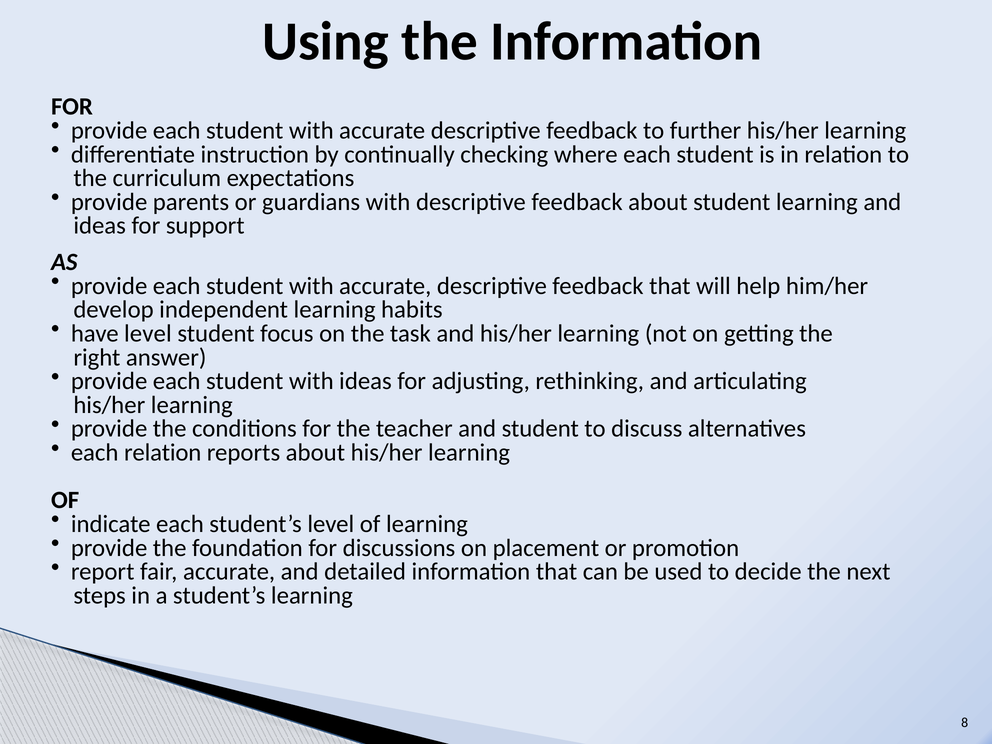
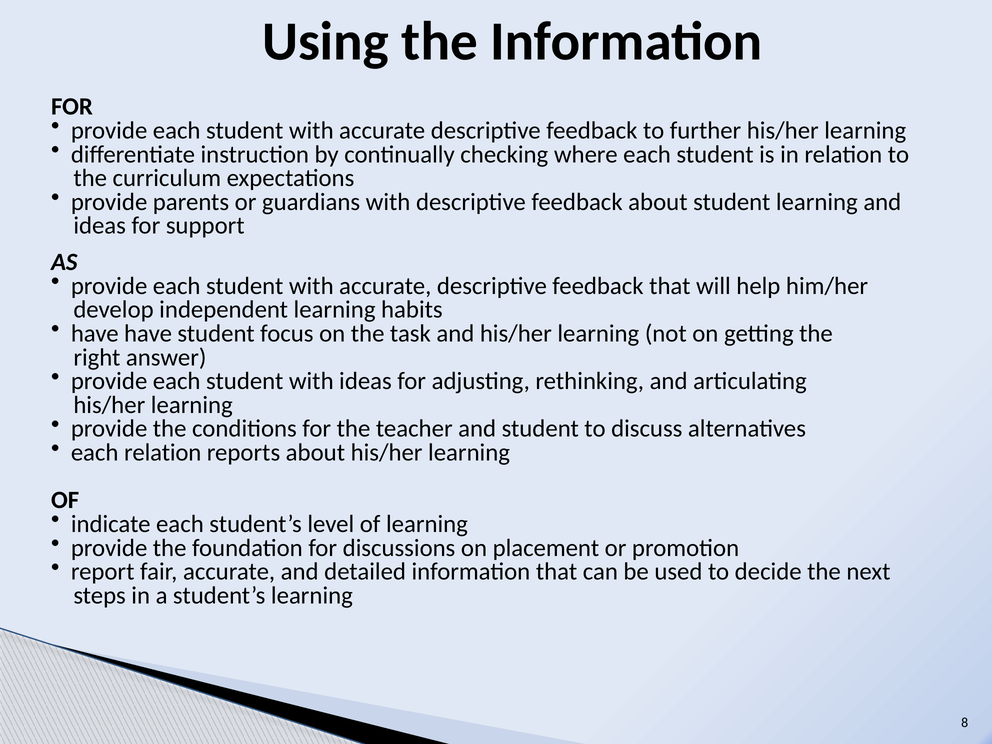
have level: level -> have (148, 334)
